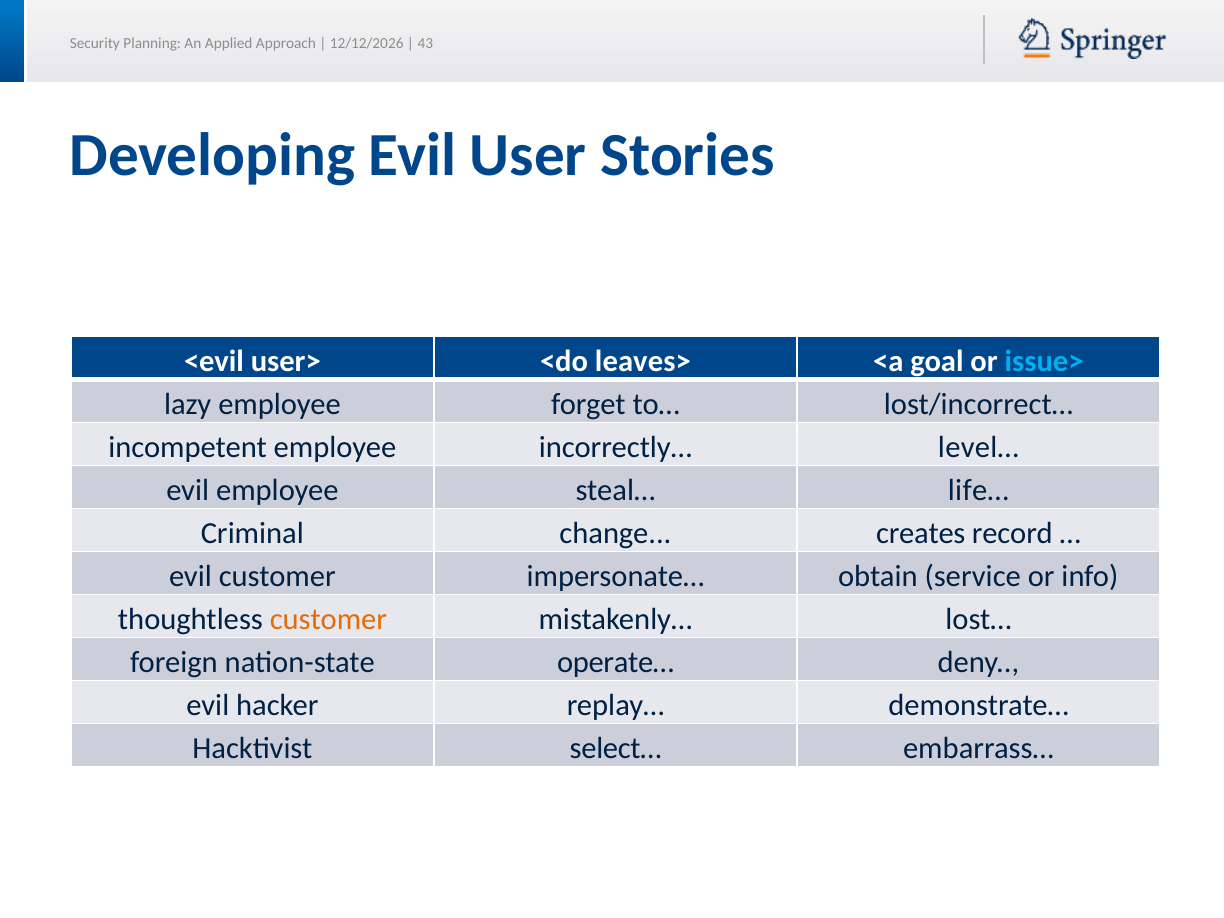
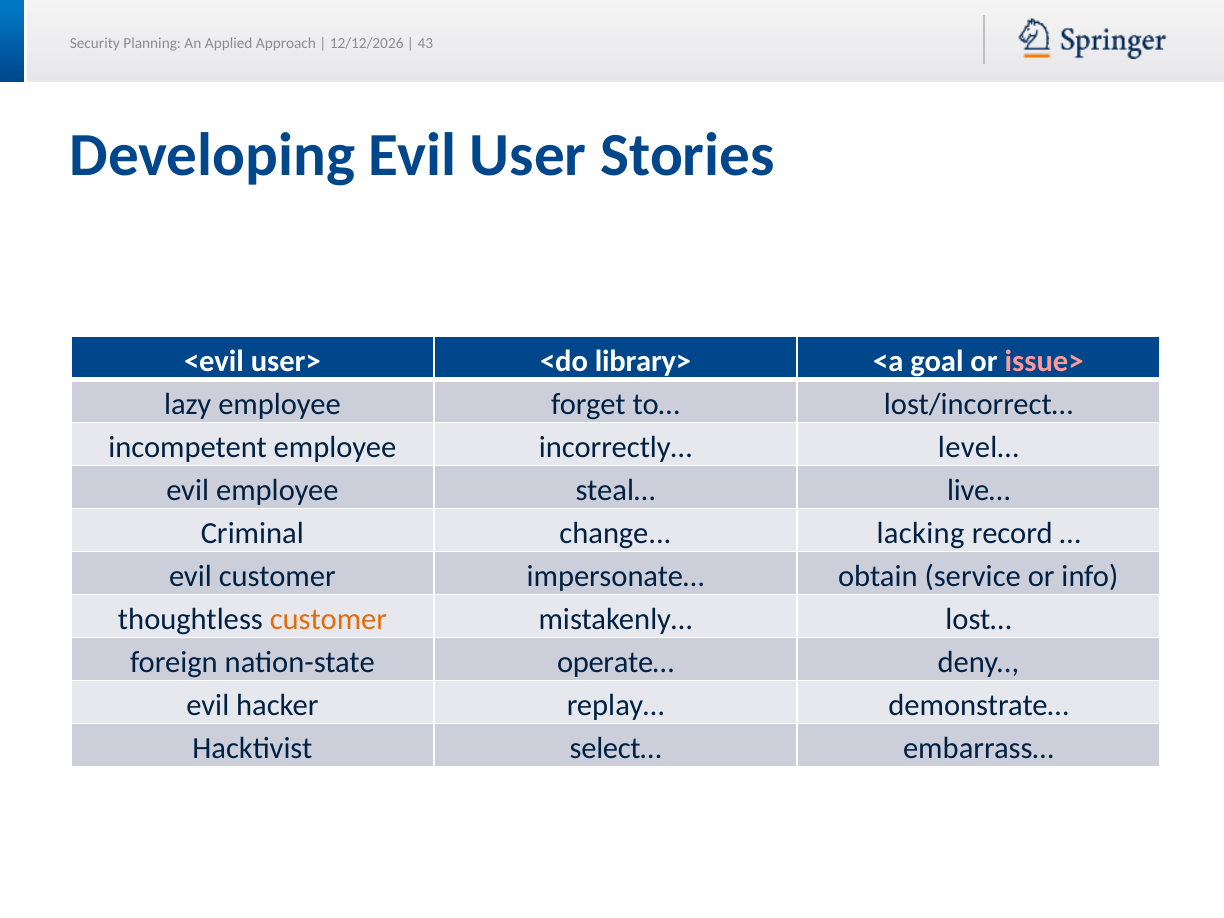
leaves>: leaves> -> library> (643, 361)
issue> colour: light blue -> pink (1044, 361)
life…: life… -> live… (979, 490)
creates: creates -> lacking (921, 533)
